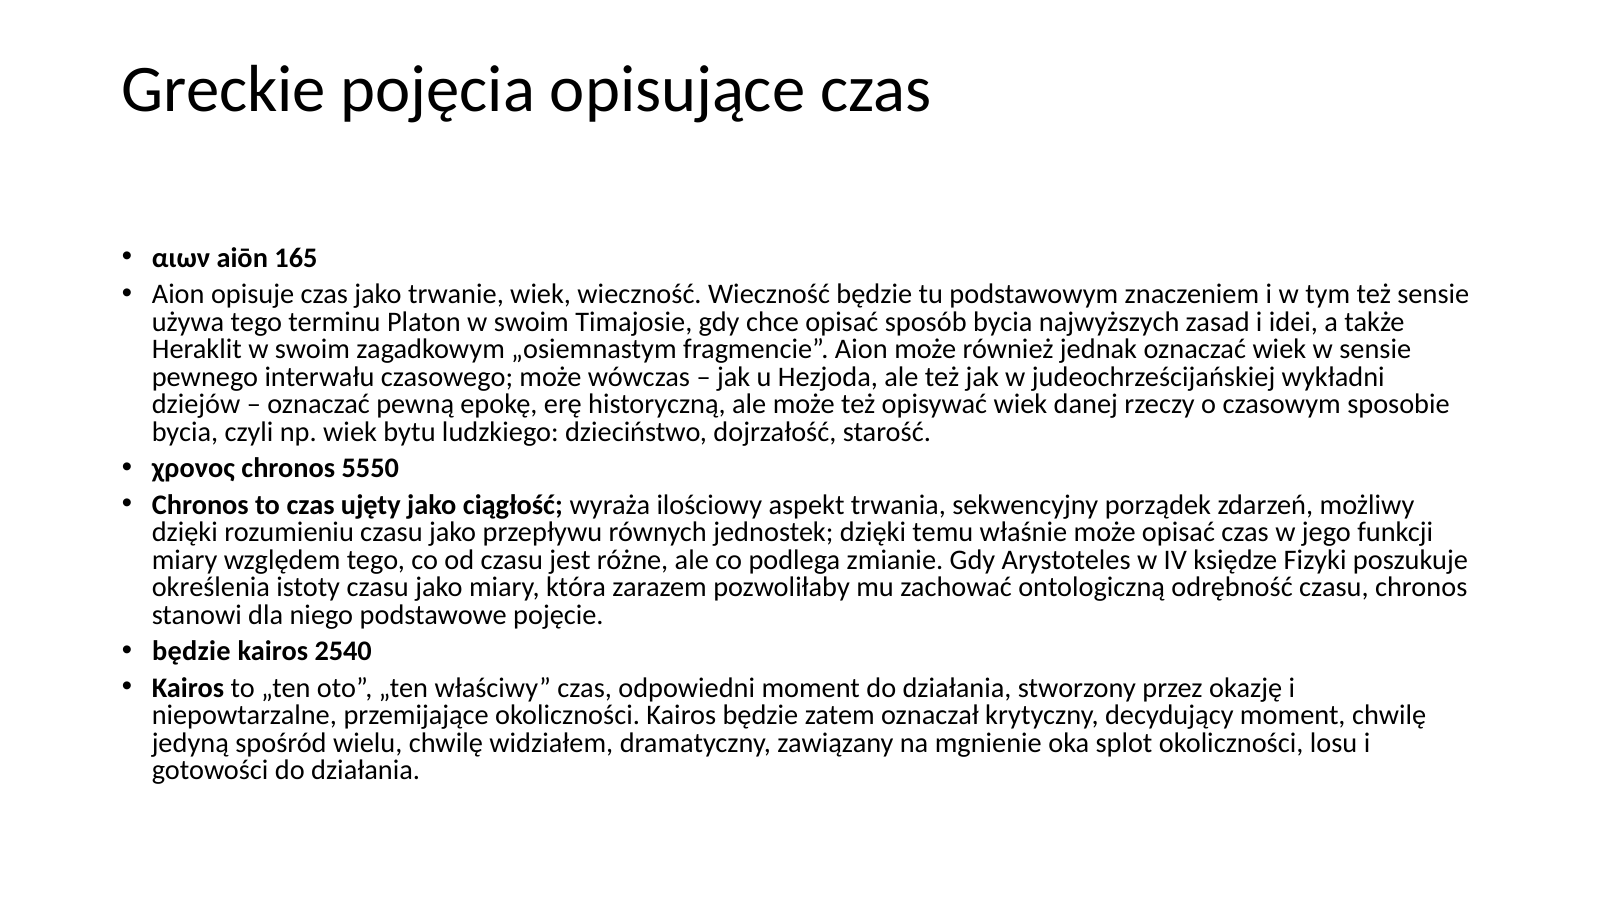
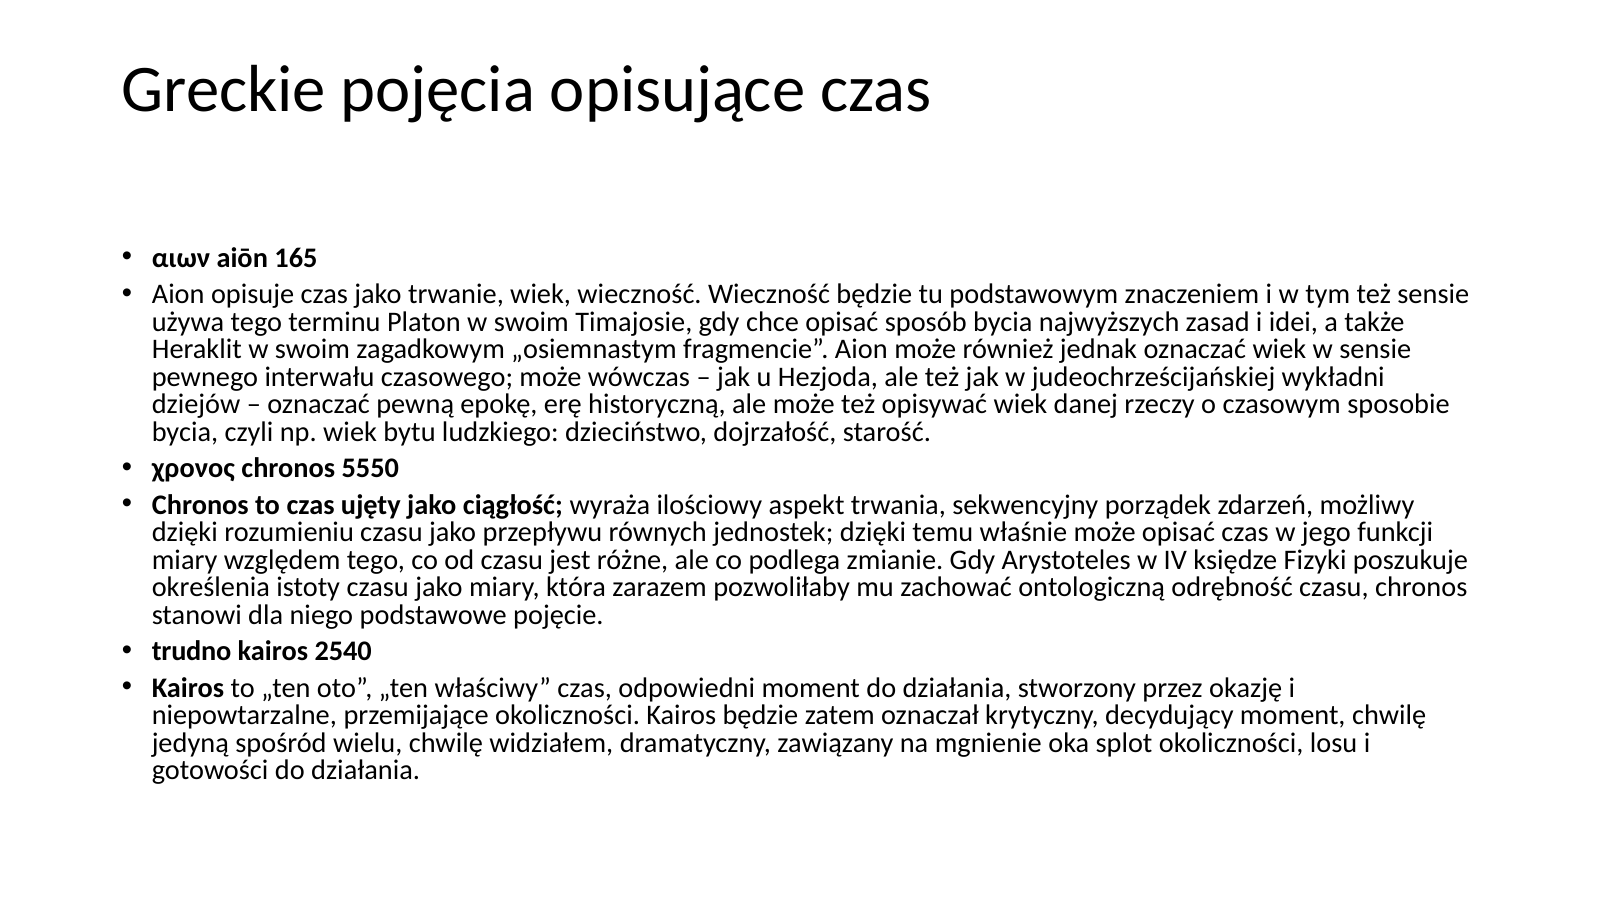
będzie: będzie -> trudno (192, 652)
